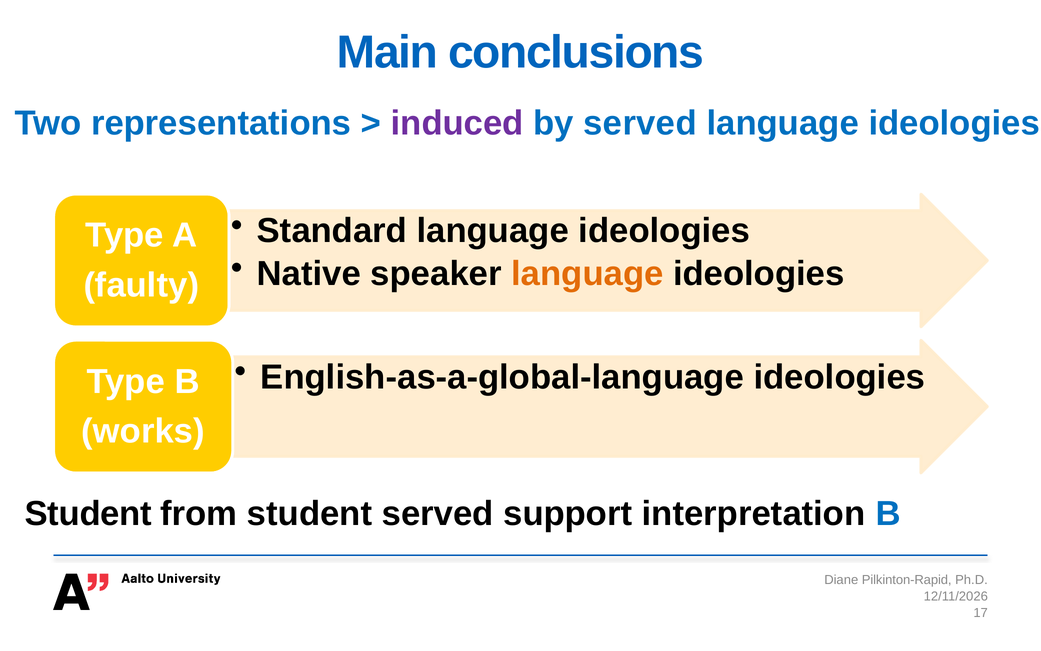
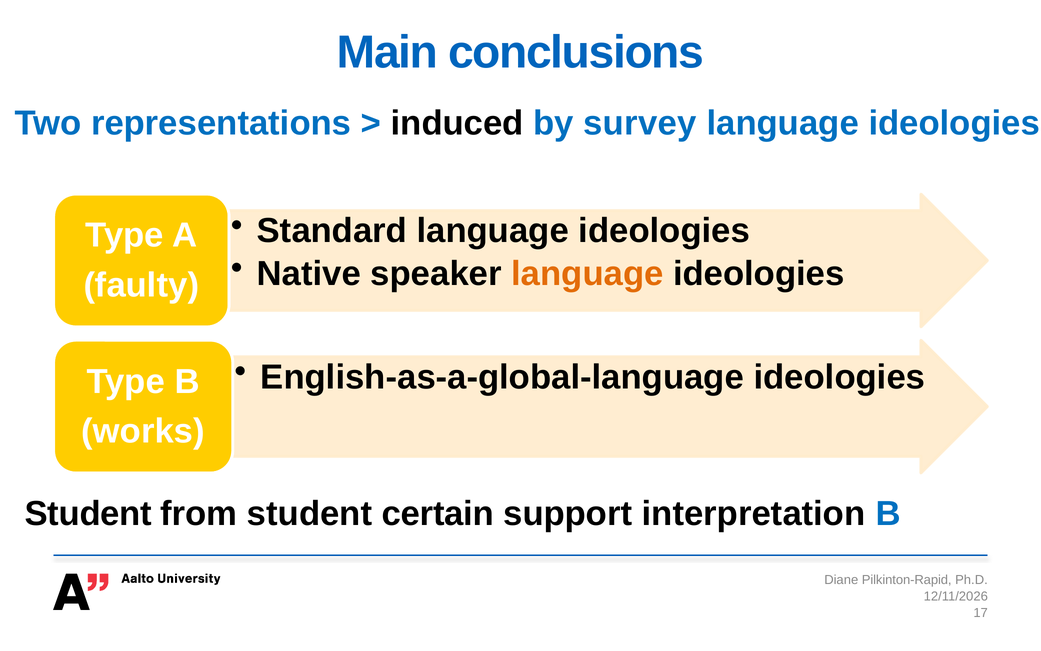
induced colour: purple -> black (457, 123)
by served: served -> survey (640, 123)
student served: served -> certain (438, 514)
